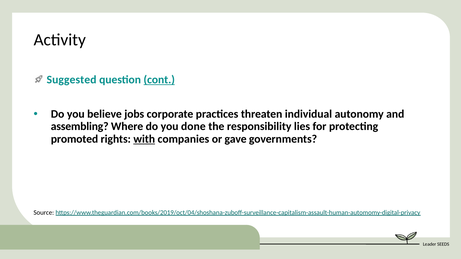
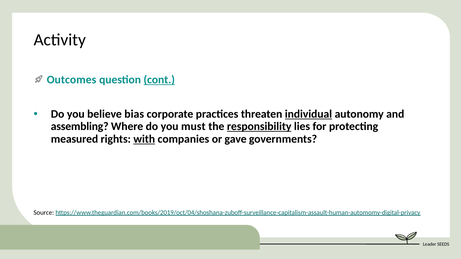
Suggested: Suggested -> Outcomes (72, 80)
jobs: jobs -> bias (134, 114)
individual underline: none -> present (308, 114)
done: done -> must (193, 127)
responsibility underline: none -> present (259, 127)
promoted: promoted -> measured (74, 139)
